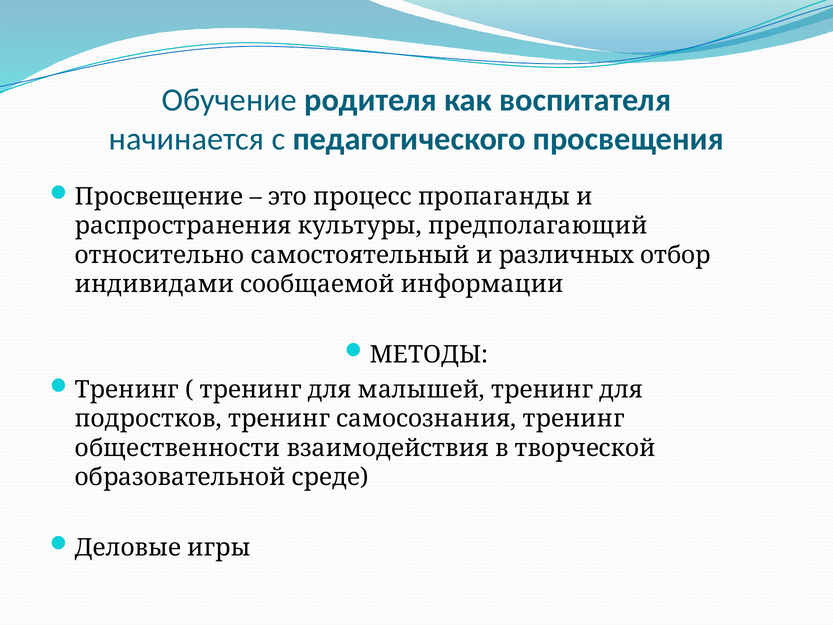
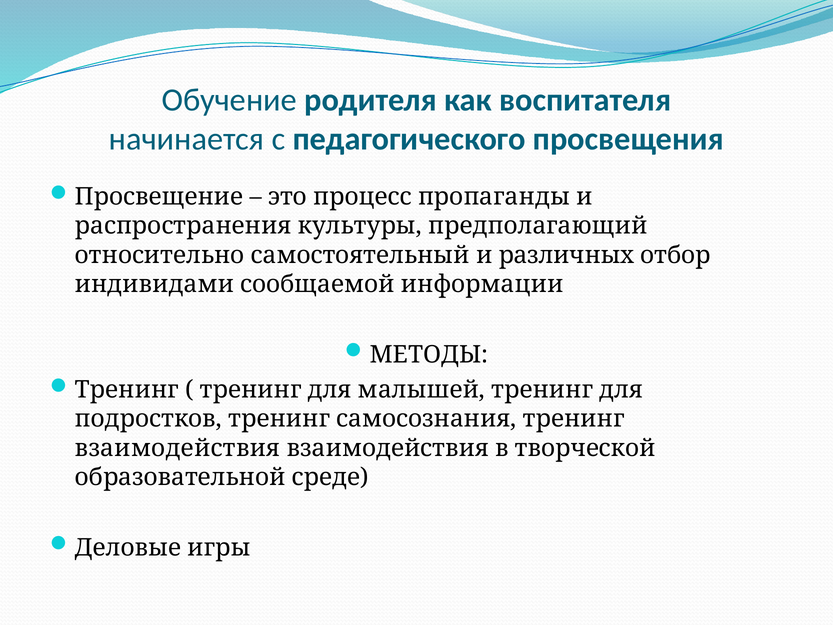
общественности: общественности -> взаимодействия (178, 448)
